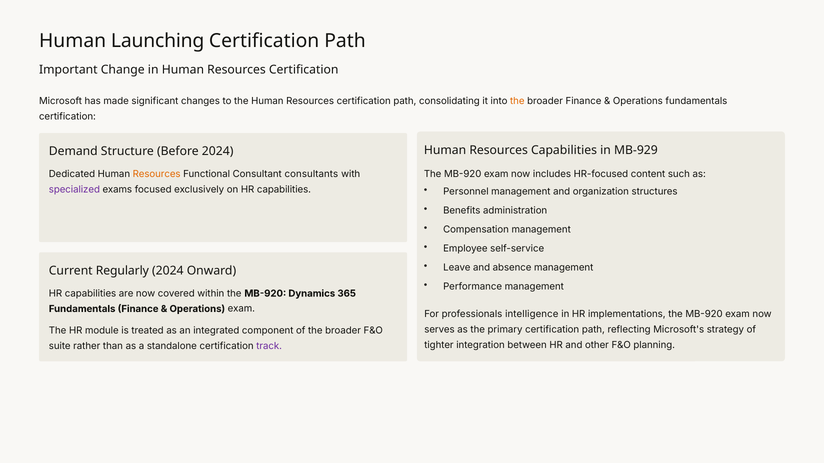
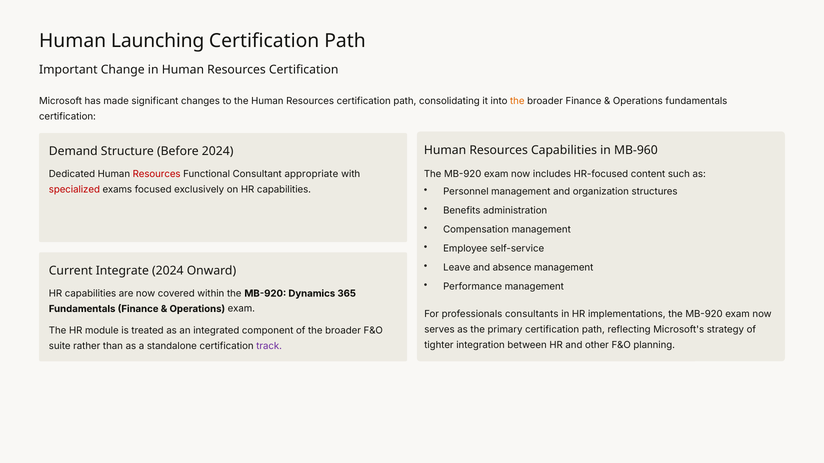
MB-929: MB-929 -> MB-960 (636, 150)
Resources colour: orange -> red (157, 174)
consultants: consultants -> appropriate (311, 174)
specialized colour: purple -> red (74, 190)
Regularly: Regularly -> Integrate (122, 271)
intelligence: intelligence -> consultants (532, 315)
